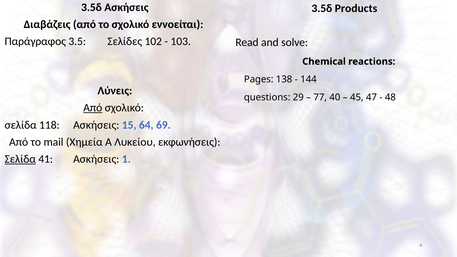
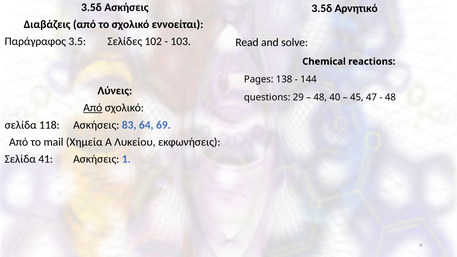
Products: Products -> Αρνητικό (356, 8)
77: 77 -> 48 (320, 97)
15: 15 -> 83 (129, 125)
Σελίδα underline: present -> none (20, 159)
